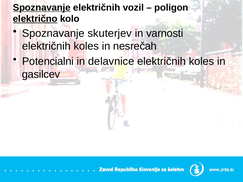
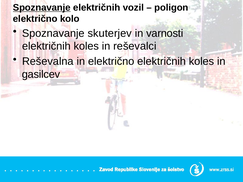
električno underline: present -> none (35, 19)
nesrečah: nesrečah -> reševalci (135, 46)
Potencialni: Potencialni -> Reševalna (48, 61)
in delavnice: delavnice -> električno (111, 61)
